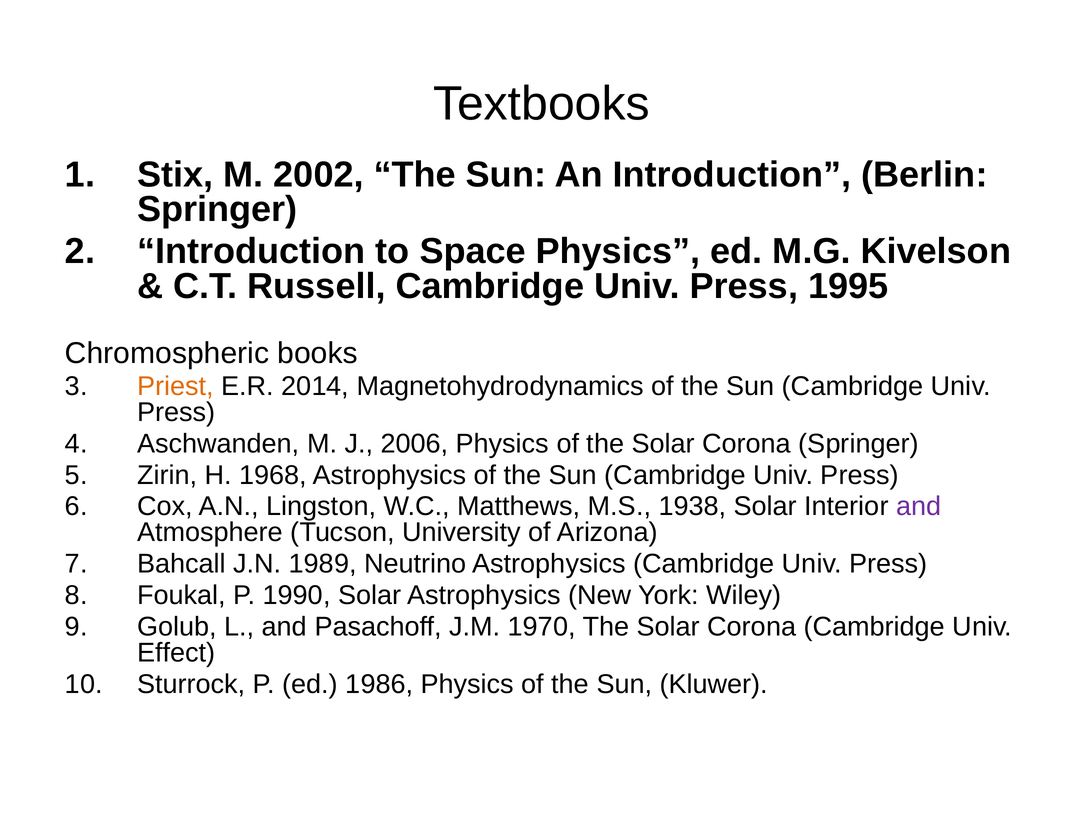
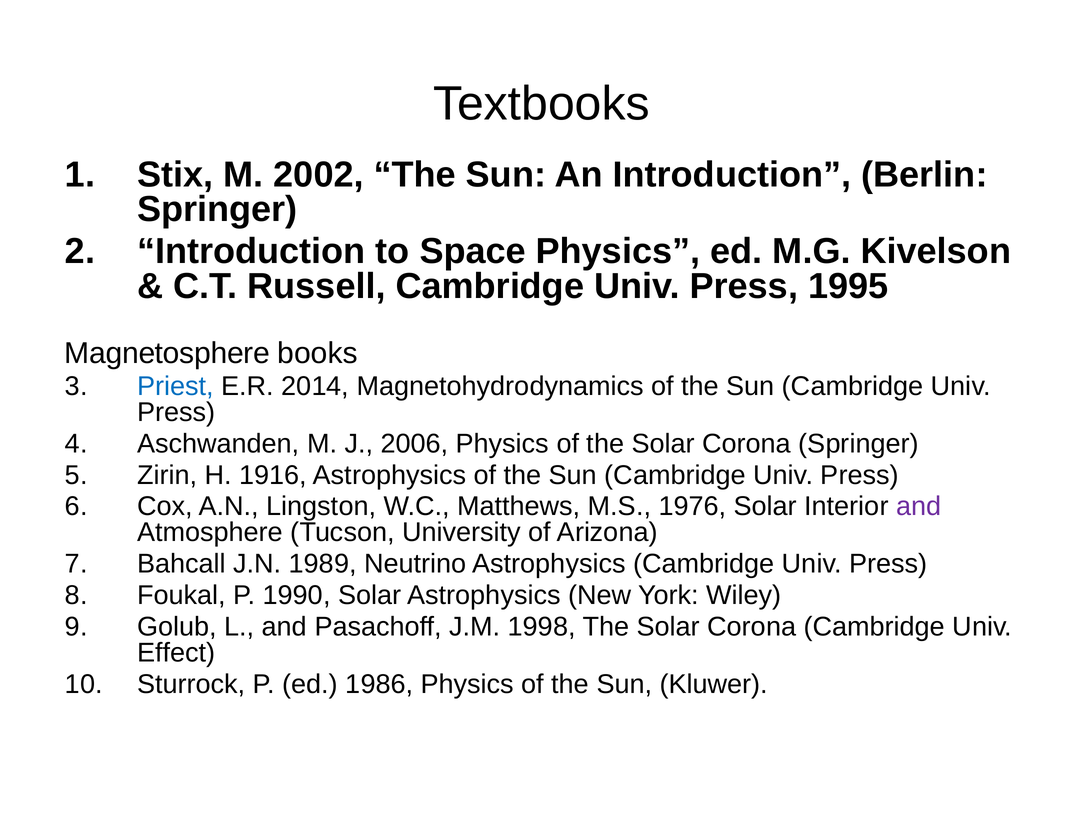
Chromospheric: Chromospheric -> Magnetosphere (167, 353)
Priest colour: orange -> blue (175, 386)
1968: 1968 -> 1916 (273, 475)
1938: 1938 -> 1976 (692, 506)
1970: 1970 -> 1998 (542, 626)
